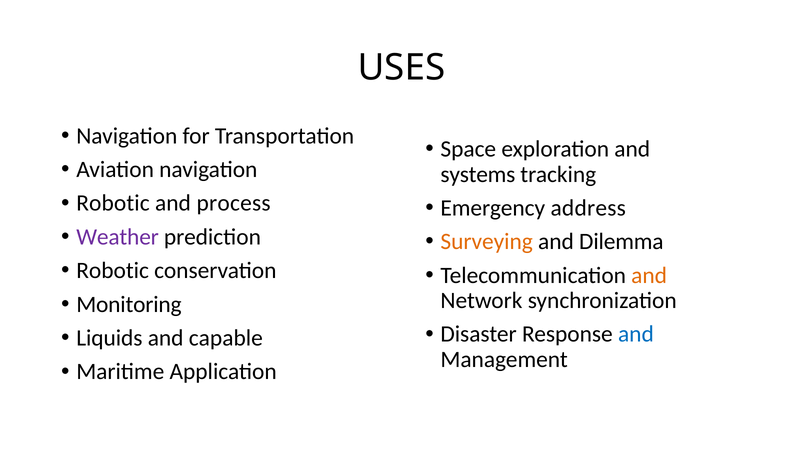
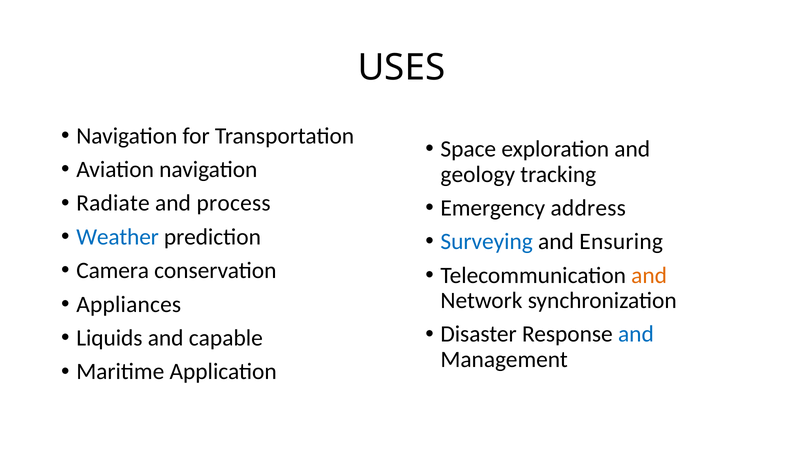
systems: systems -> geology (478, 174)
Robotic: Robotic -> Radiate (113, 203)
Weather colour: purple -> blue (118, 237)
Surveying colour: orange -> blue (487, 241)
Dilemma: Dilemma -> Ensuring (621, 241)
Robotic: Robotic -> Camera (113, 270)
Monitoring: Monitoring -> Appliances (129, 304)
